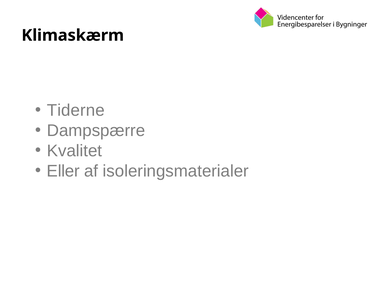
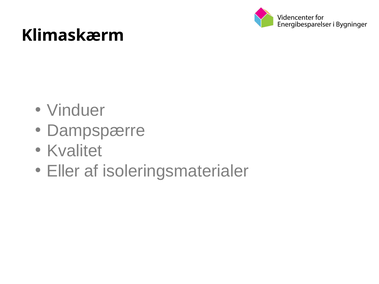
Tiderne: Tiderne -> Vinduer (76, 110)
